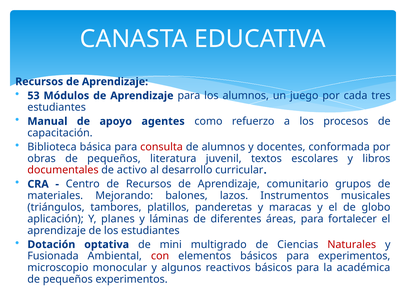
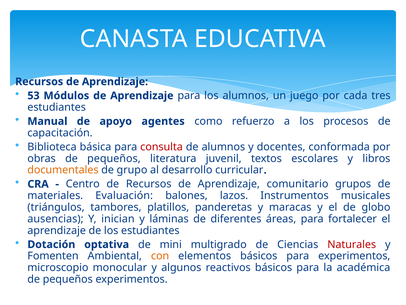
documentales colour: red -> orange (63, 170)
activo: activo -> grupo (132, 170)
Mejorando: Mejorando -> Evaluación (124, 195)
aplicación: aplicación -> ausencias (55, 219)
planes: planes -> inician (118, 219)
Fusionada: Fusionada -> Fomenten (53, 256)
con colour: red -> orange (160, 256)
